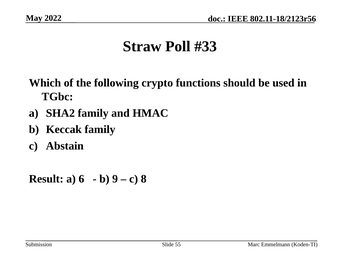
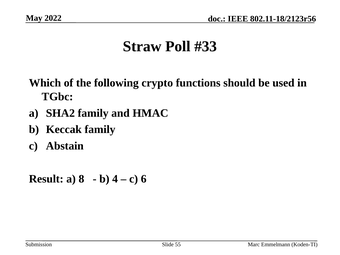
6: 6 -> 8 (81, 179)
9: 9 -> 4 (115, 179)
8: 8 -> 6 (144, 179)
